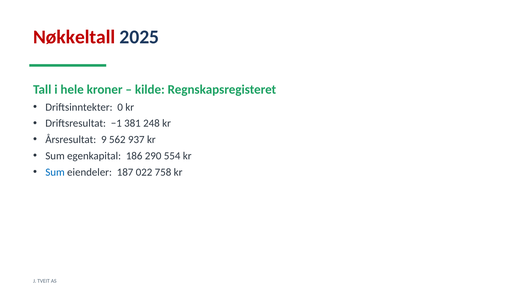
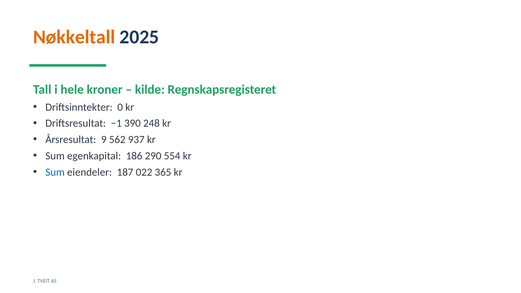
Nøkkeltall colour: red -> orange (74, 37)
381: 381 -> 390 (132, 123)
758: 758 -> 365 (163, 172)
